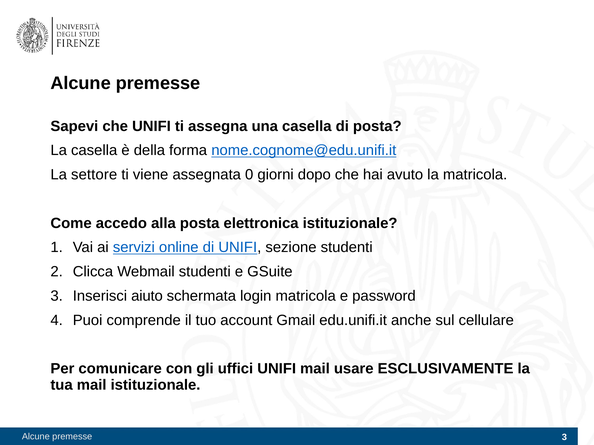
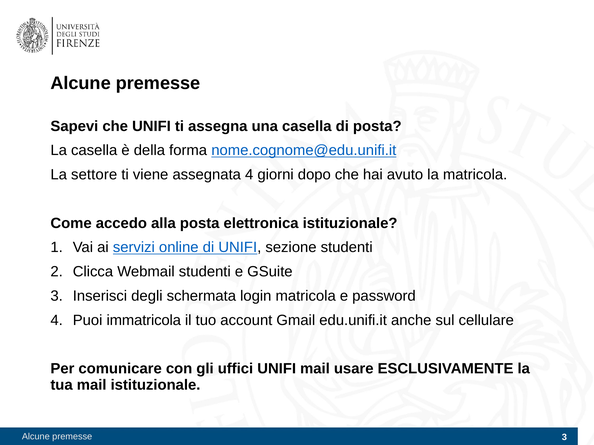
assegnata 0: 0 -> 4 (249, 175)
aiuto: aiuto -> degli (147, 296)
comprende: comprende -> immatricola (144, 321)
